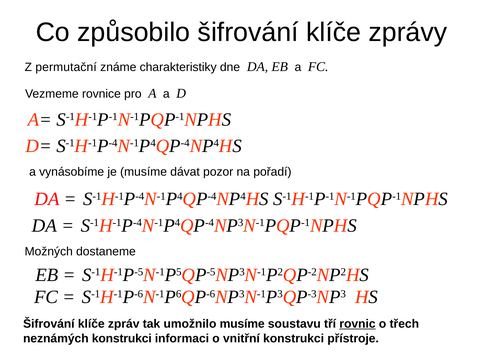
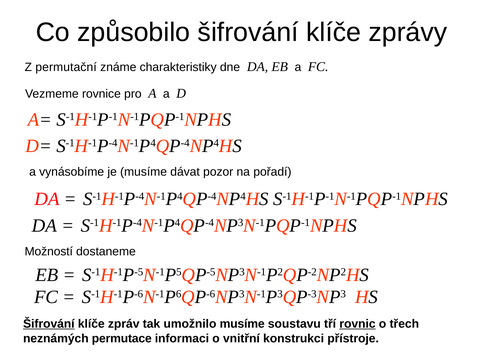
Možných: Možných -> Možností (49, 252)
Šifrování underline: none -> present (49, 324)
neznámých konstrukci: konstrukci -> permutace (122, 339)
